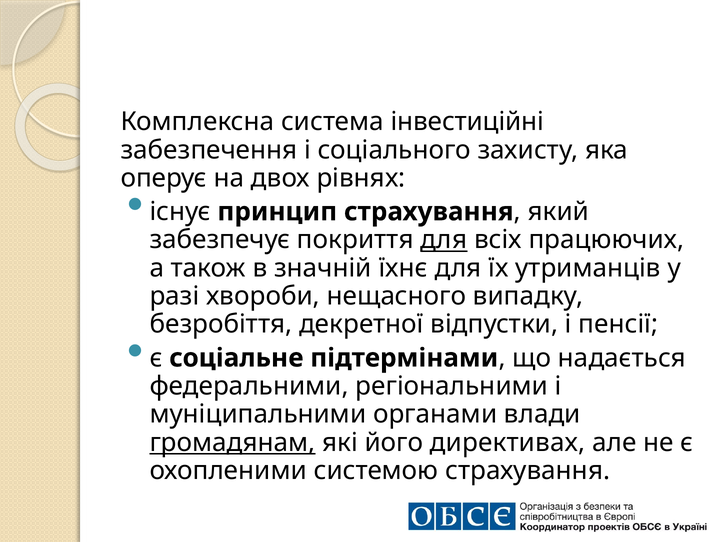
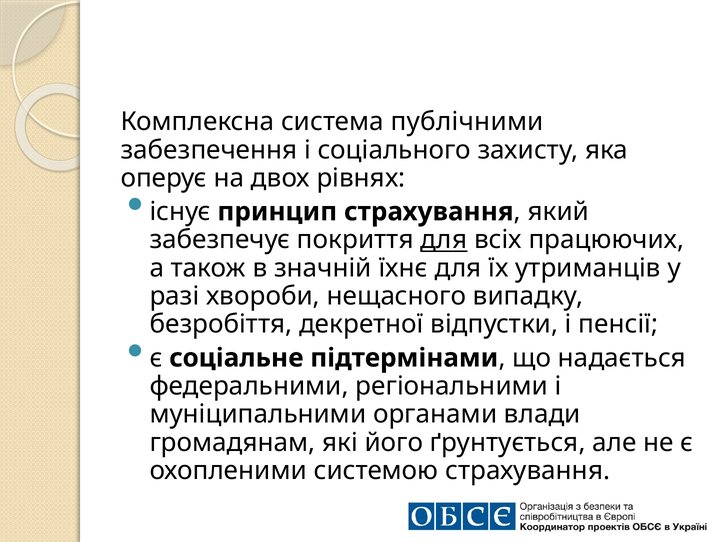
інвестиційні: інвестиційні -> публічними (467, 122)
громадянам underline: present -> none (232, 443)
директивах: директивах -> ґрунтується (508, 443)
